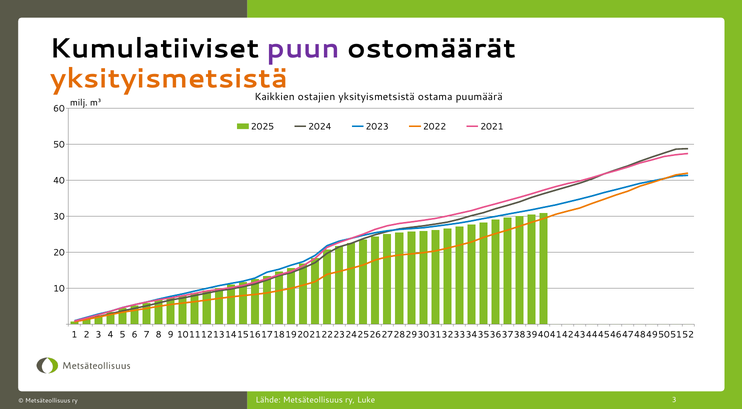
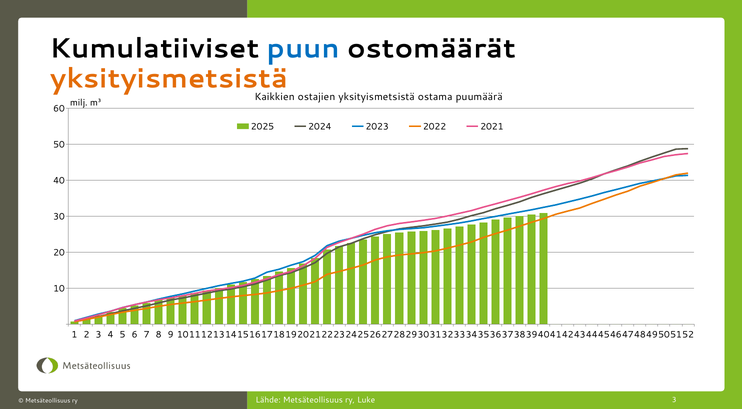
puun colour: purple -> blue (303, 49)
